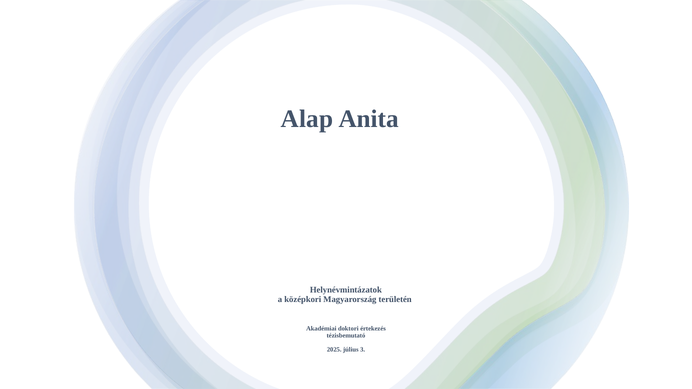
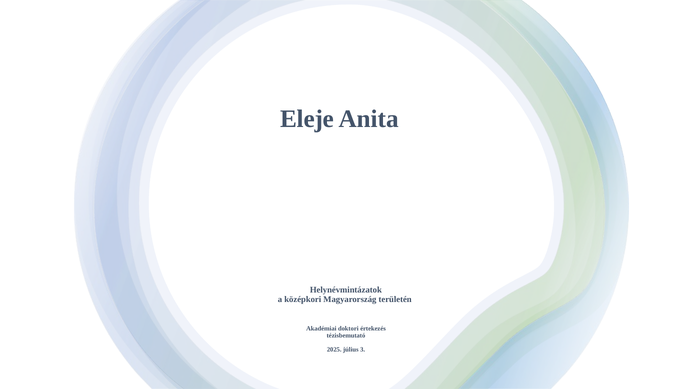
Alap: Alap -> Eleje (307, 119)
